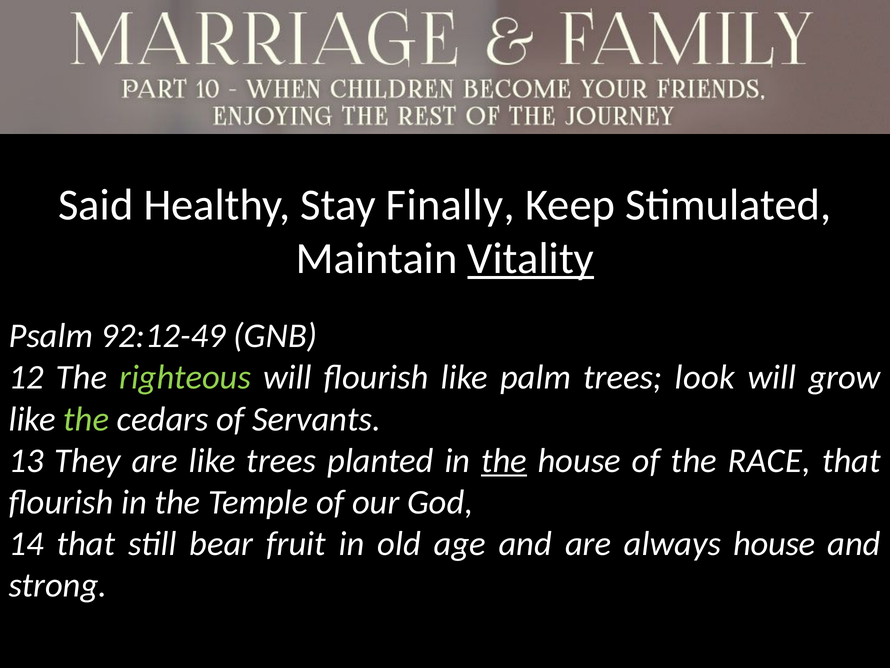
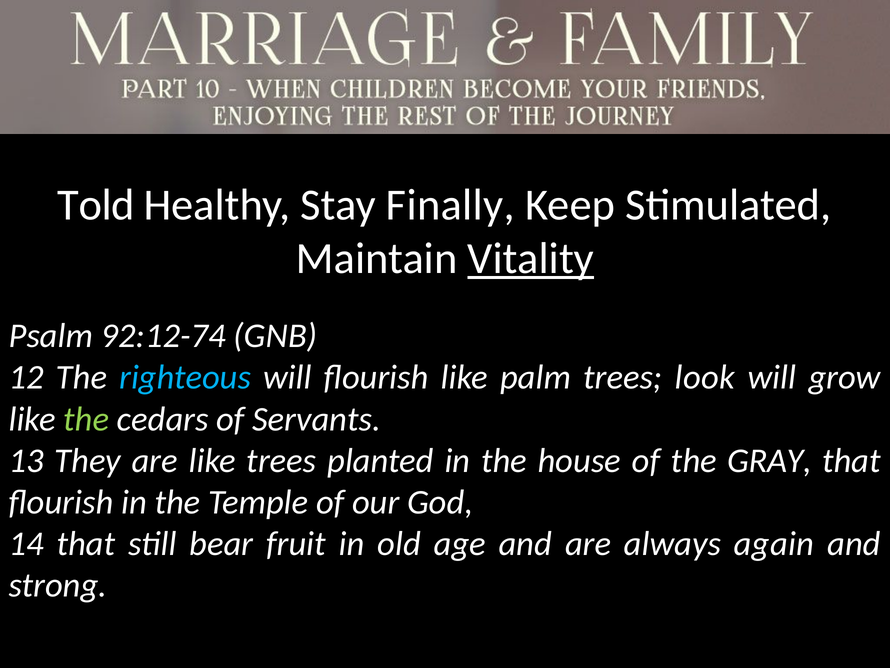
Said: Said -> Told (96, 205)
92:12-49: 92:12-49 -> 92:12-74 (163, 336)
righteous colour: light green -> light blue (185, 377)
the underline: present -> none (504, 460)
RACE: RACE -> GRAY (770, 460)
always house: house -> again (774, 543)
